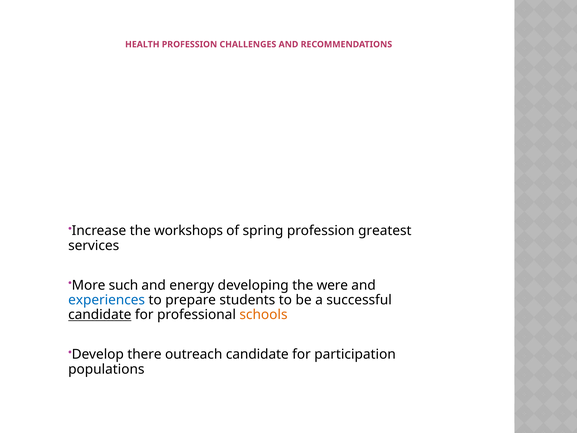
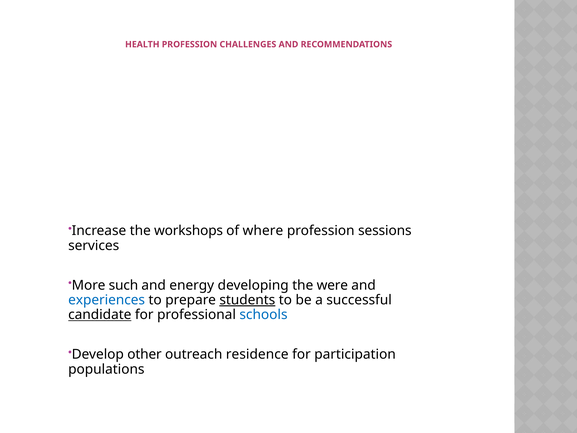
spring: spring -> where (263, 231)
greatest: greatest -> sessions (385, 231)
students underline: none -> present (247, 300)
schools colour: orange -> blue (263, 315)
there: there -> other (145, 354)
outreach candidate: candidate -> residence (257, 354)
